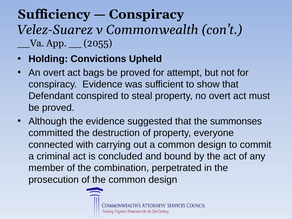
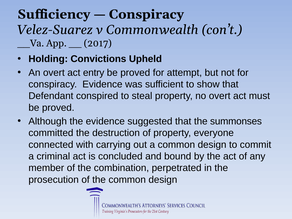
2055: 2055 -> 2017 (98, 43)
bags: bags -> entry (94, 73)
